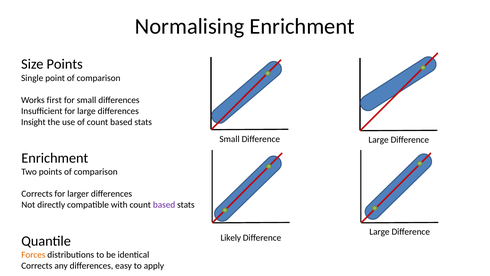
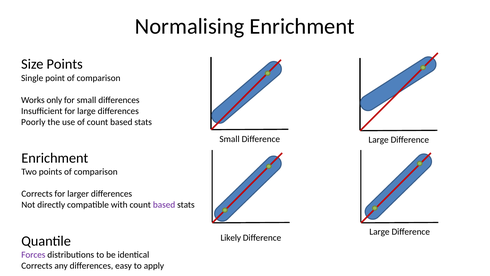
first: first -> only (54, 100)
Insight: Insight -> Poorly (33, 122)
Forces colour: orange -> purple (33, 254)
